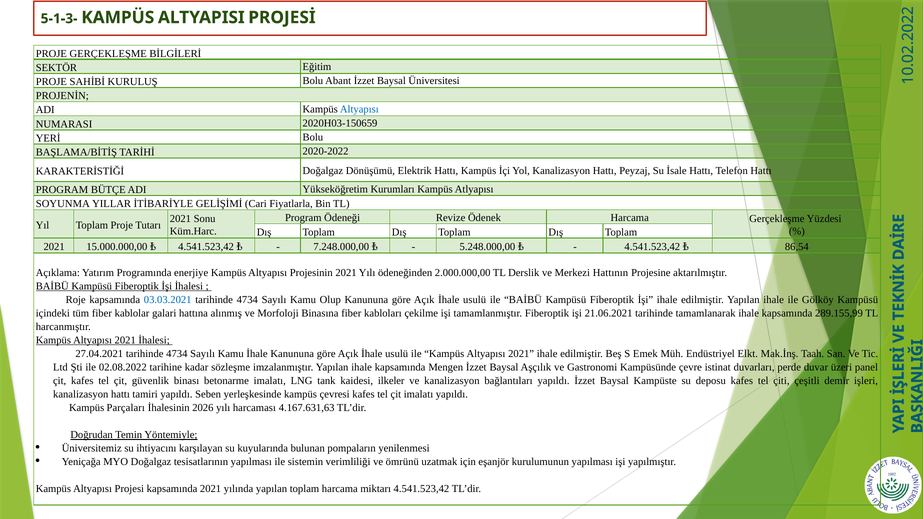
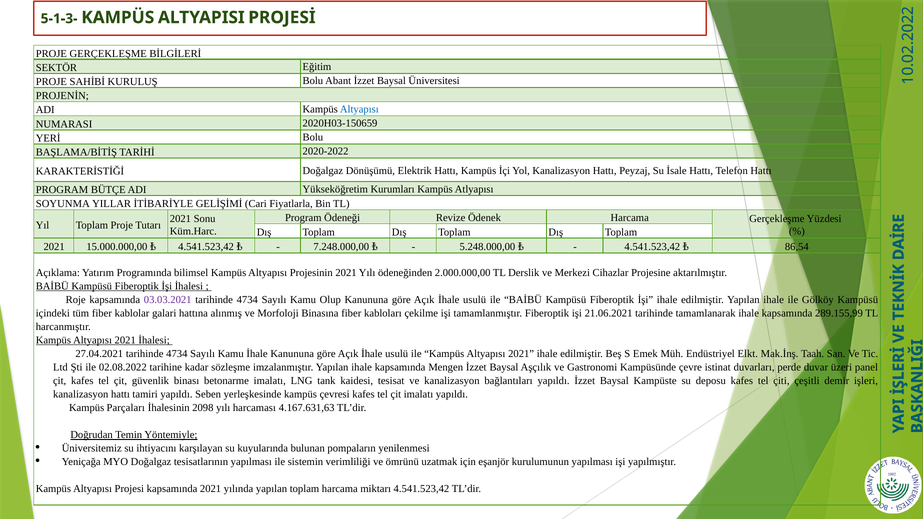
enerjiye: enerjiye -> bilimsel (191, 273)
Hattının: Hattının -> Cihazlar (611, 273)
03.03.2021 colour: blue -> purple (168, 300)
ilkeler: ilkeler -> tesisat (391, 381)
2026: 2026 -> 2098 (203, 408)
